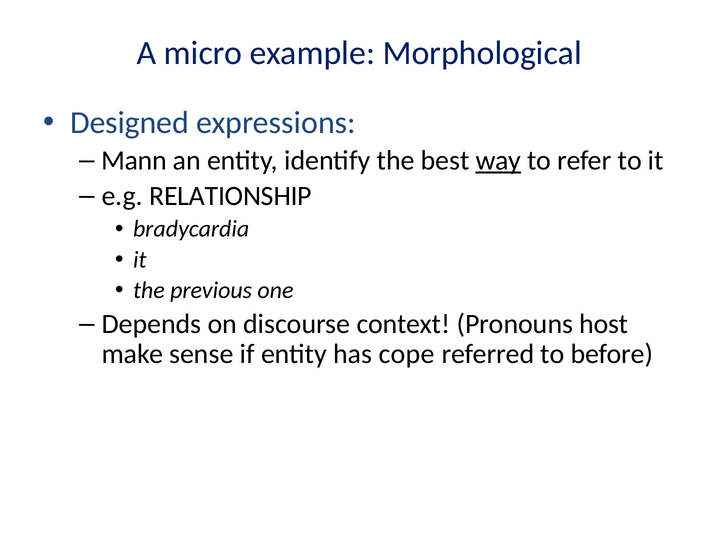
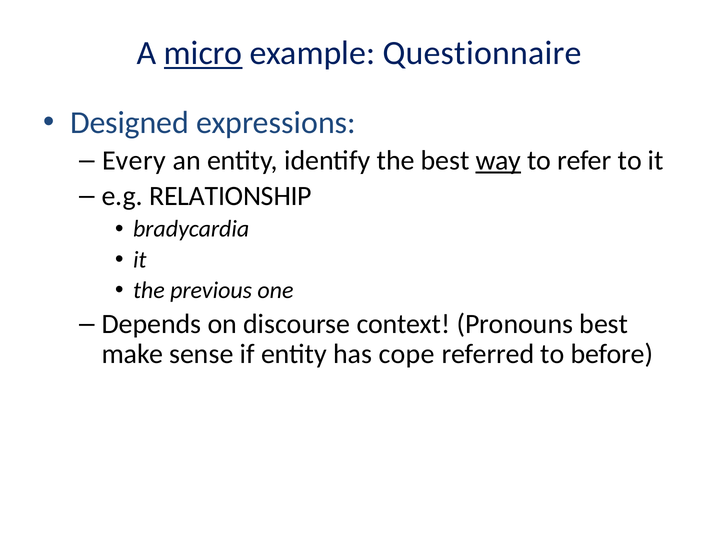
micro underline: none -> present (203, 53)
Morphological: Morphological -> Questionnaire (482, 53)
Mann: Mann -> Every (134, 161)
Pronouns host: host -> best (604, 324)
